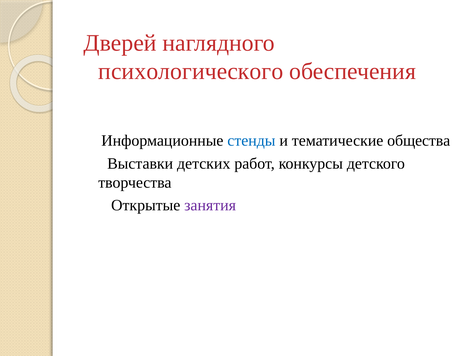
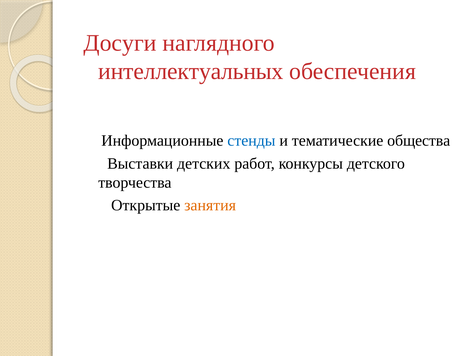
Дверей: Дверей -> Досуги (120, 43)
психологического: психологического -> интеллектуальных (191, 72)
занятия colour: purple -> orange (210, 206)
